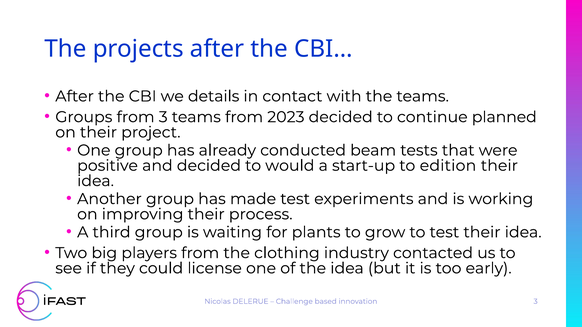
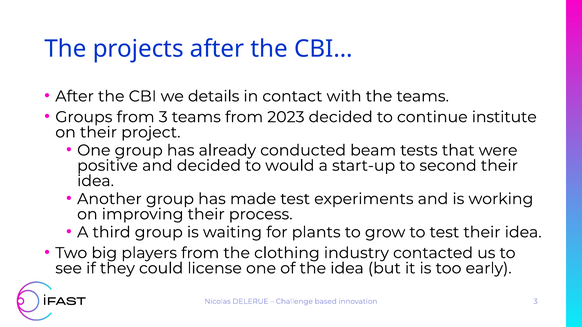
planned: planned -> institute (504, 117)
edition: edition -> second (448, 166)
